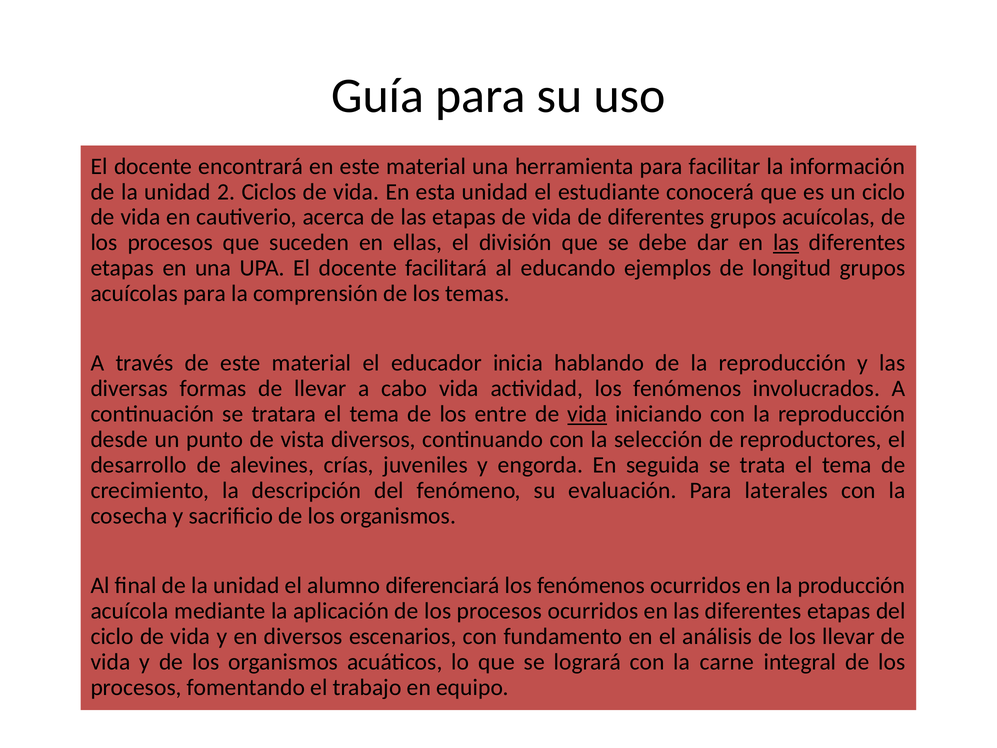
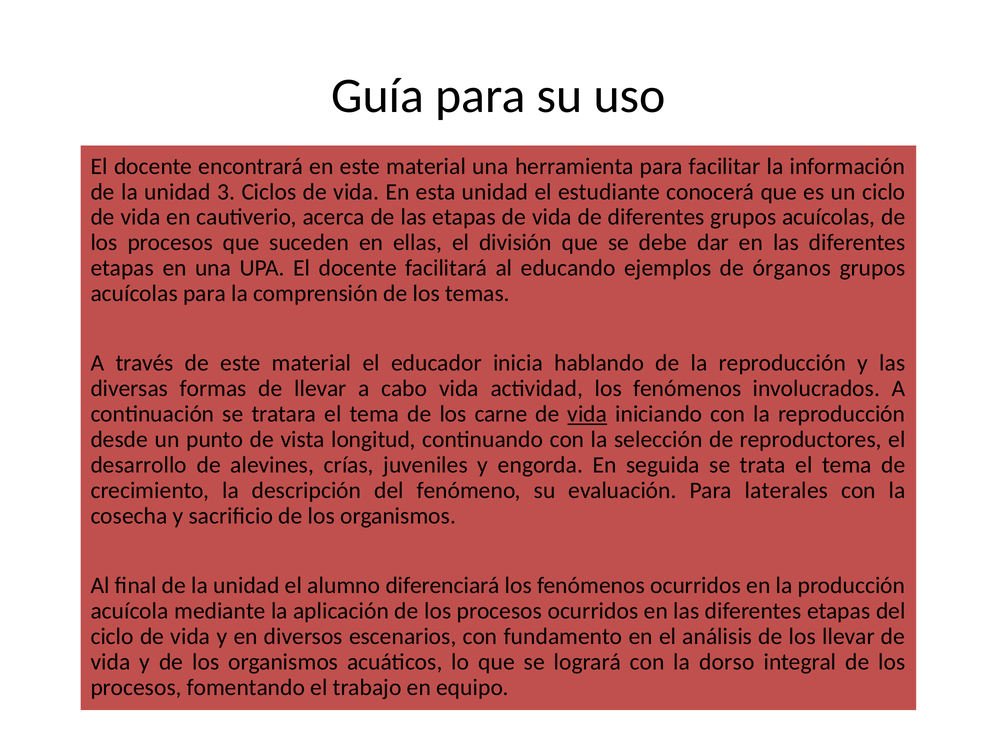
2: 2 -> 3 (226, 192)
las underline: present -> none (786, 243)
longitud: longitud -> órganos (792, 268)
entre: entre -> carne (501, 414)
vista diversos: diversos -> longitud (373, 439)
carne: carne -> dorso (727, 662)
